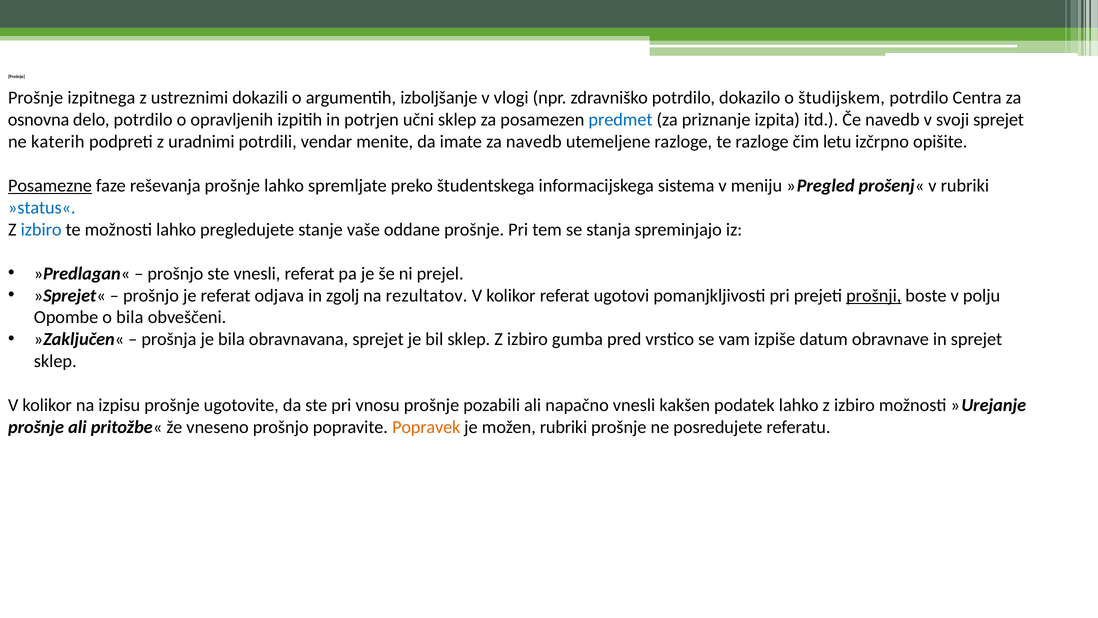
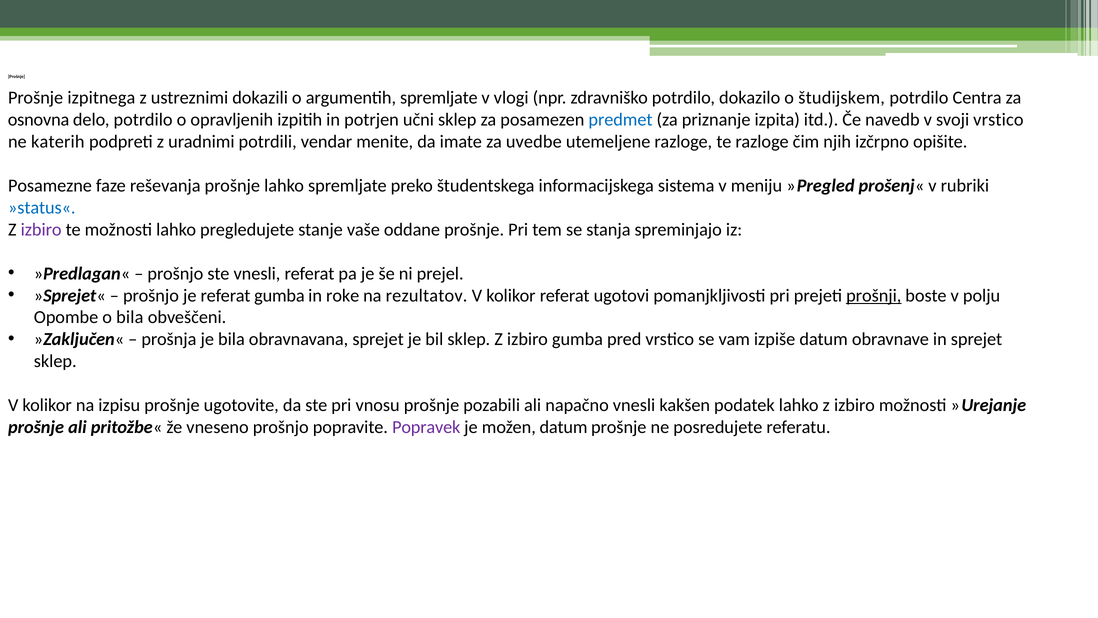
argumentih izboljšanje: izboljšanje -> spremljate (439, 98)
svoji sprejet: sprejet -> vrstico (998, 120)
za navedb: navedb -> uvedbe (534, 142)
letu: letu -> njih (837, 142)
Posamezne underline: present -> none (50, 186)
izbiro colour: blue -> purple (41, 229)
referat odjava: odjava -> gumba (279, 295)
zgolj: zgolj -> roke (343, 295)
Popravek colour: orange -> purple (426, 427)
možen rubriki: rubriki -> datum (564, 427)
